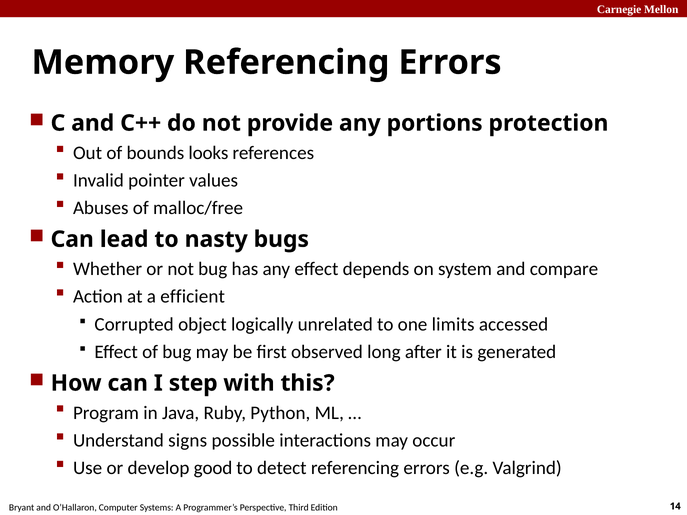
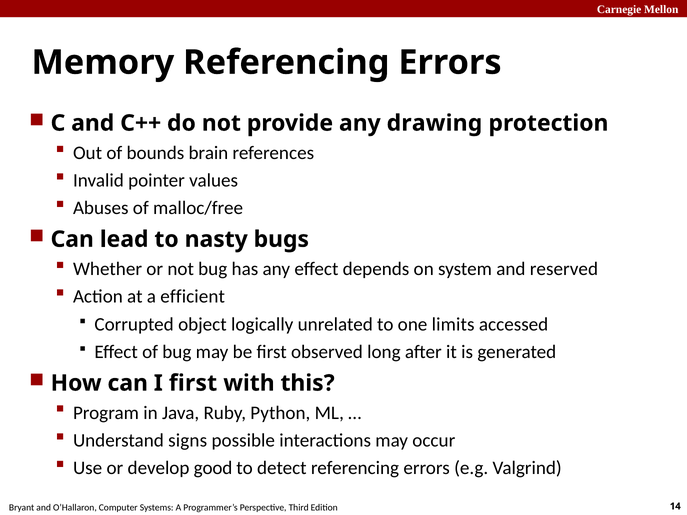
portions: portions -> drawing (434, 123)
looks: looks -> brain (208, 153)
compare: compare -> reserved (564, 269)
I step: step -> first (193, 383)
